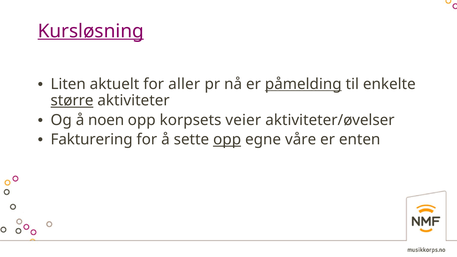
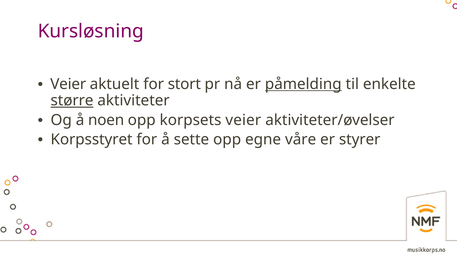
Kursløsning underline: present -> none (91, 31)
Liten: Liten -> Veier (68, 84)
aller: aller -> stort (184, 84)
Fakturering: Fakturering -> Korpsstyret (92, 140)
opp underline: present -> none (227, 140)
enten: enten -> styrer (360, 140)
